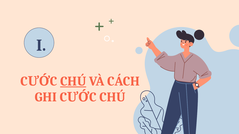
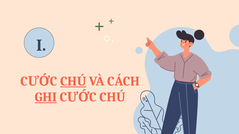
GHI underline: none -> present (46, 97)
